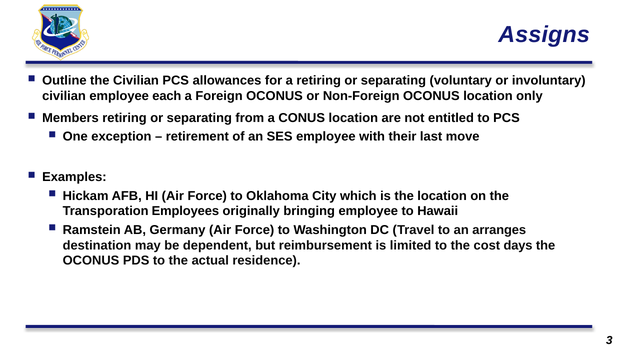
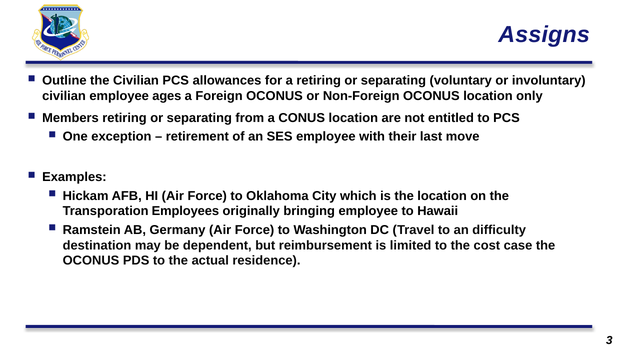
each: each -> ages (167, 96)
arranges: arranges -> difficulty (499, 230)
days: days -> case (518, 246)
